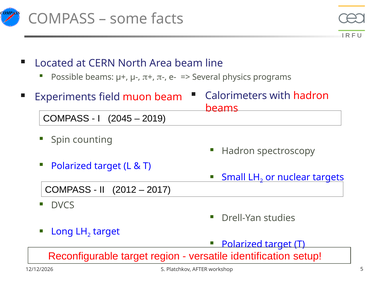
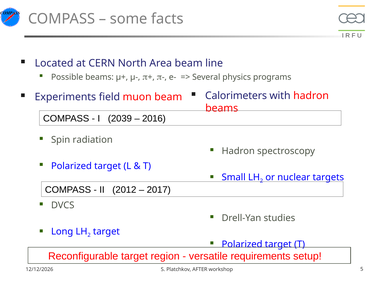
2045: 2045 -> 2039 (120, 119)
2019: 2019 -> 2016 (154, 119)
counting: counting -> radiation (93, 140)
identification: identification -> requirements (261, 256)
